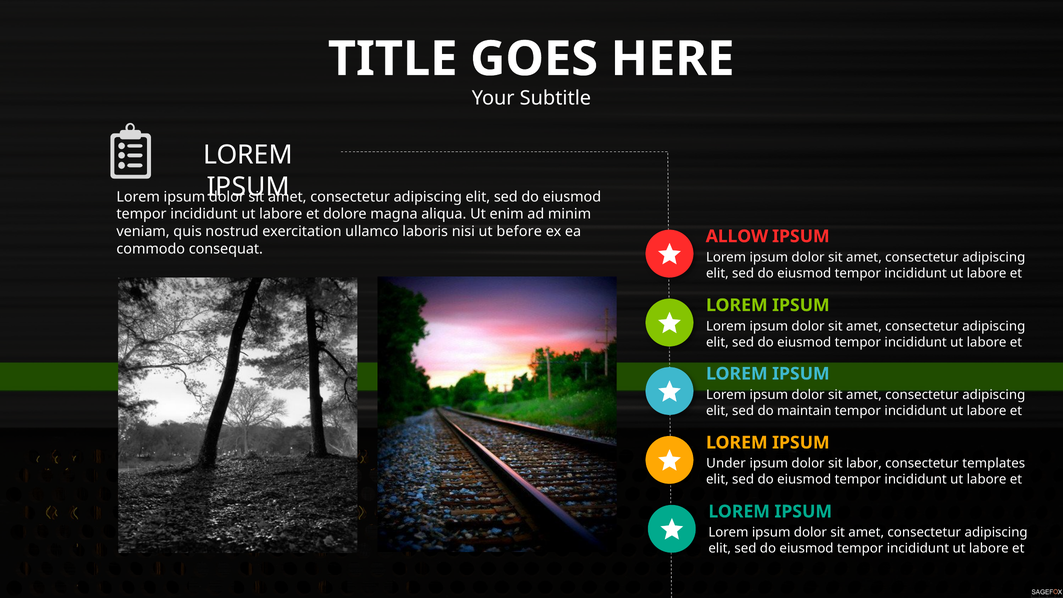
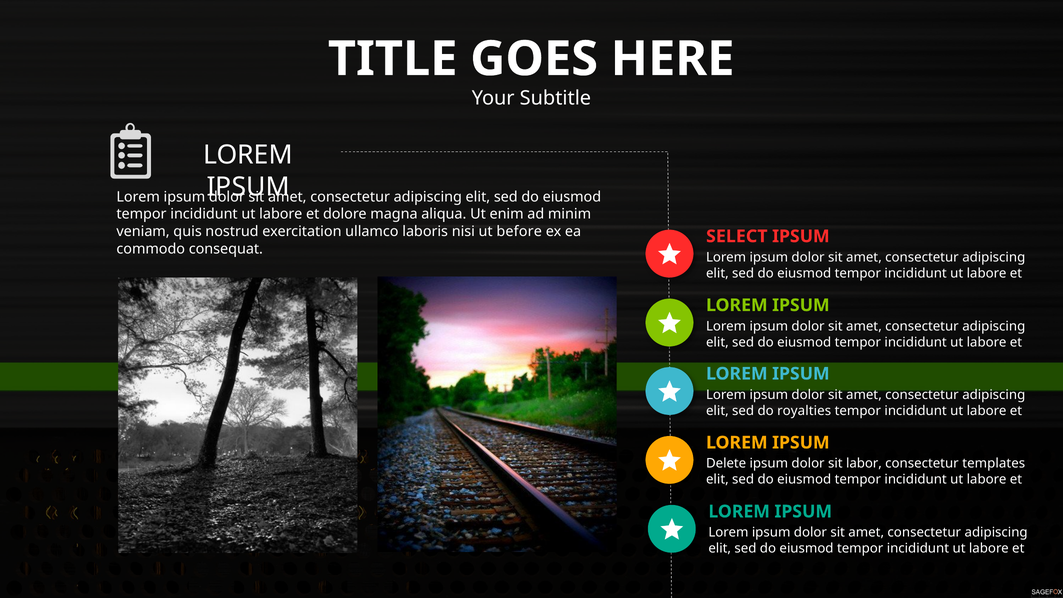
ALLOW: ALLOW -> SELECT (737, 236)
maintain: maintain -> royalties (804, 411)
Under: Under -> Delete (726, 464)
